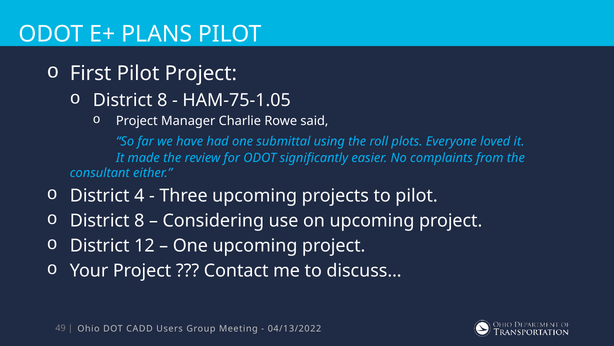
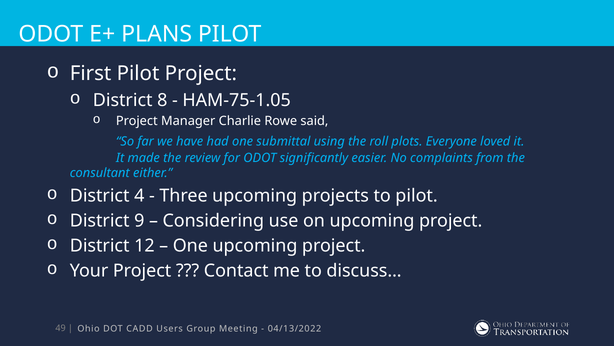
8: 8 -> 9 (139, 220)
